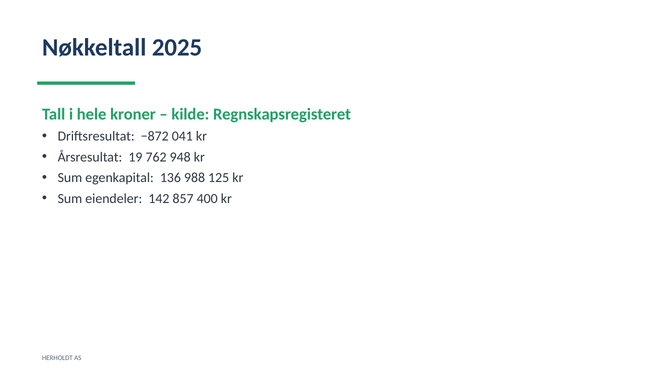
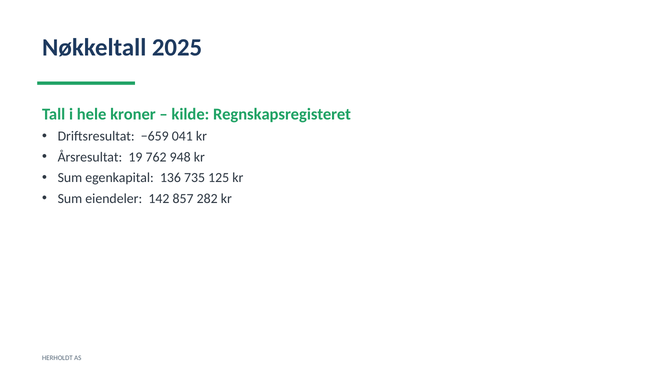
−872: −872 -> −659 (155, 136)
988: 988 -> 735 (195, 178)
400: 400 -> 282 (207, 198)
